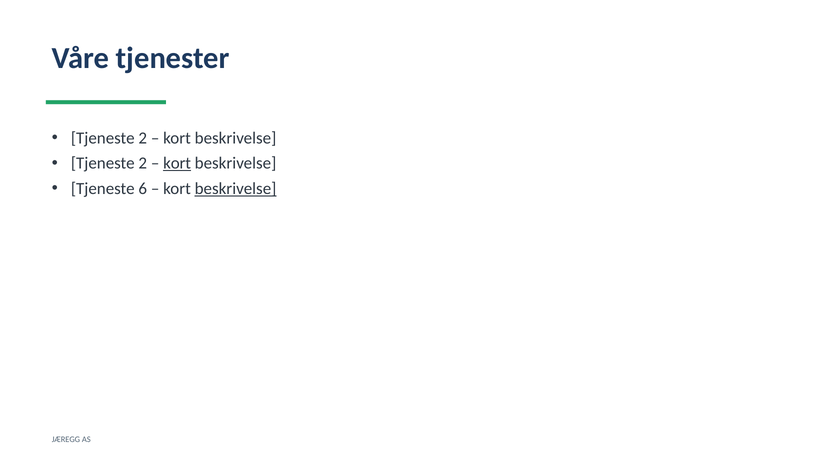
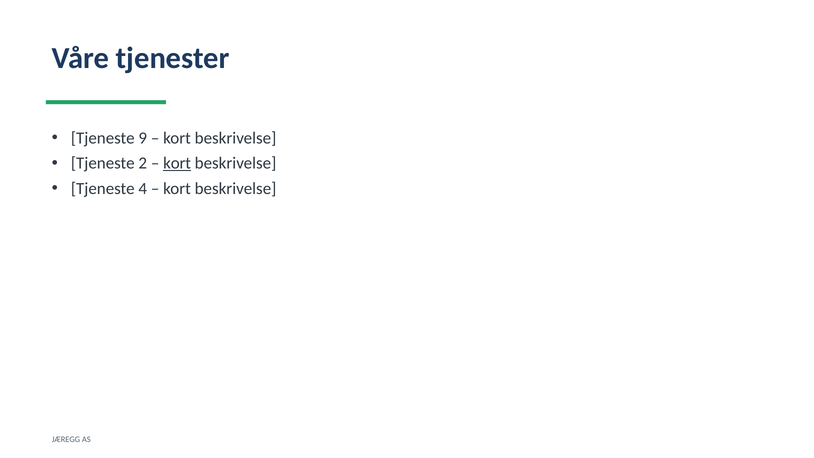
2: 2 -> 9 (143, 138)
6: 6 -> 4 (143, 189)
beskrivelse underline: present -> none (236, 189)
